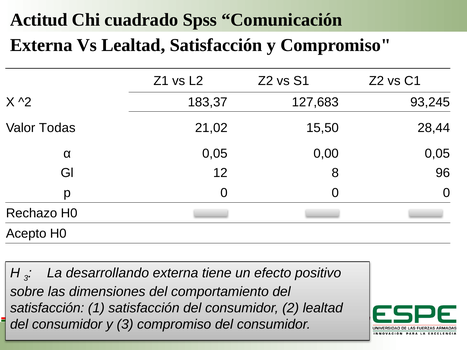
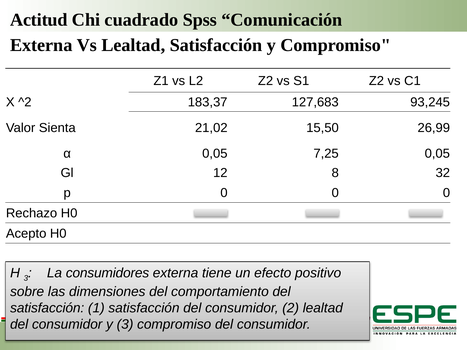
Todas: Todas -> Sienta (57, 128)
28,44: 28,44 -> 26,99 (434, 128)
0,00: 0,00 -> 7,25 (326, 154)
96: 96 -> 32 (443, 173)
desarrollando: desarrollando -> consumidores (108, 273)
